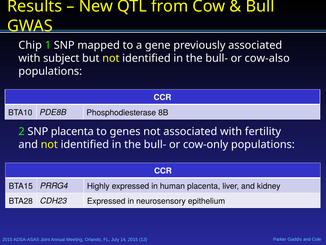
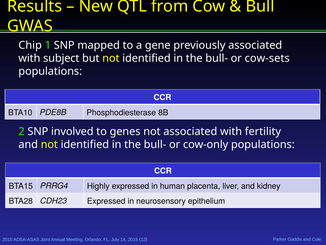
cow-also: cow-also -> cow-sets (267, 58)
SNP placenta: placenta -> involved (72, 131)
